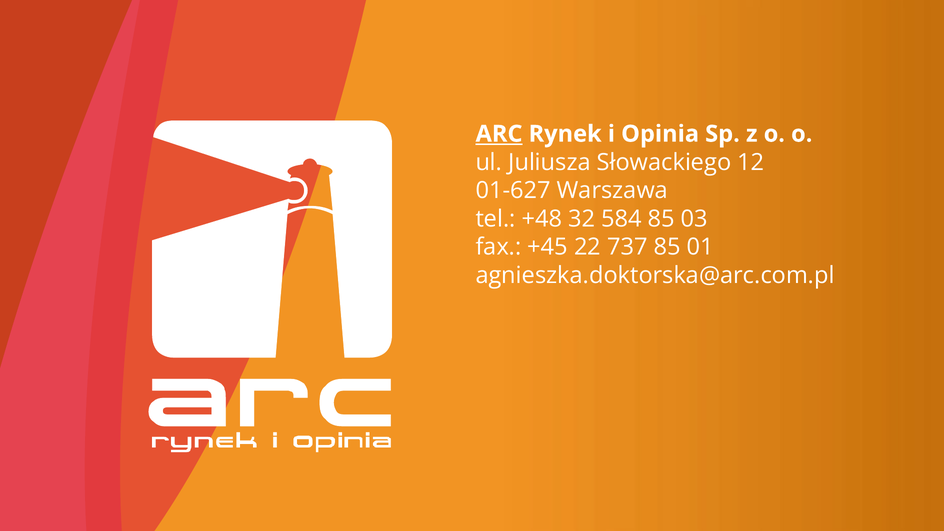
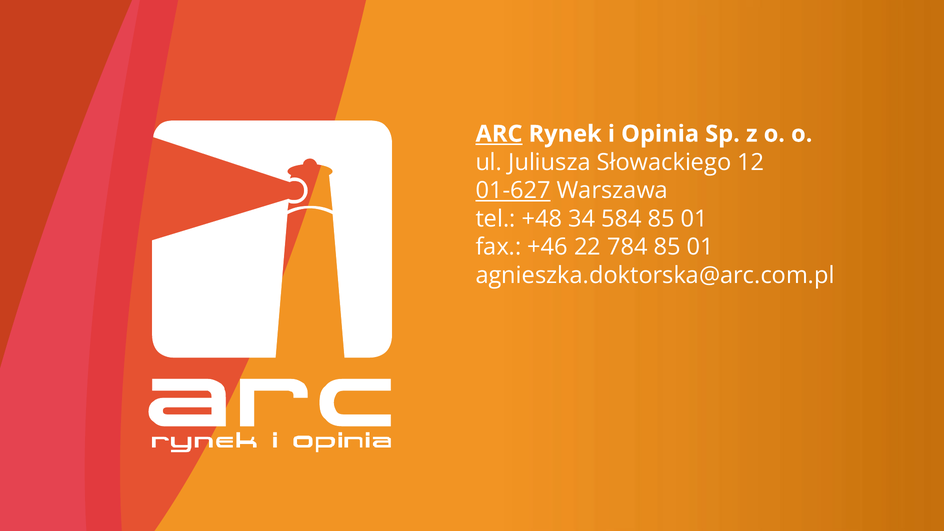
01-627 underline: none -> present (513, 191)
32: 32 -> 34 (582, 219)
584 85 03: 03 -> 01 (694, 219)
+45: +45 -> +46 (548, 247)
737: 737 -> 784 (627, 247)
